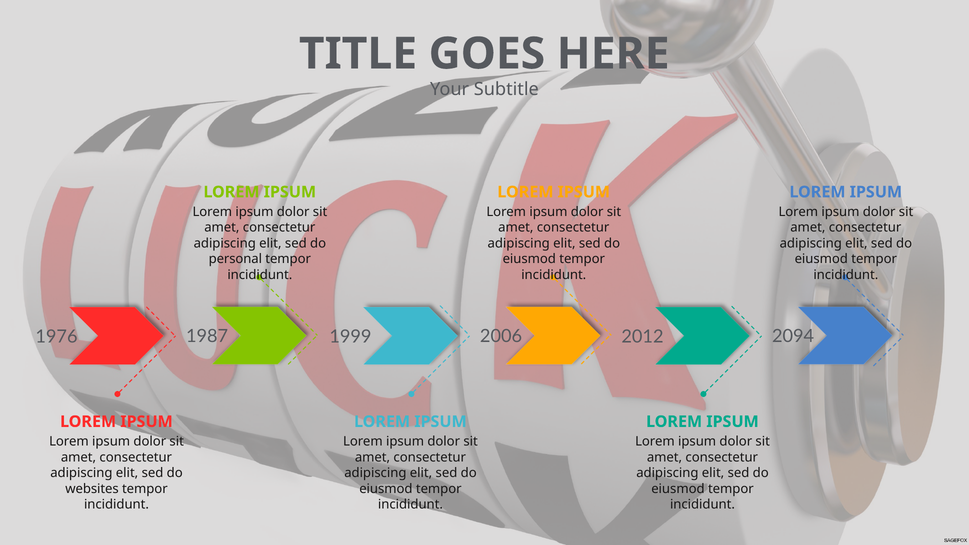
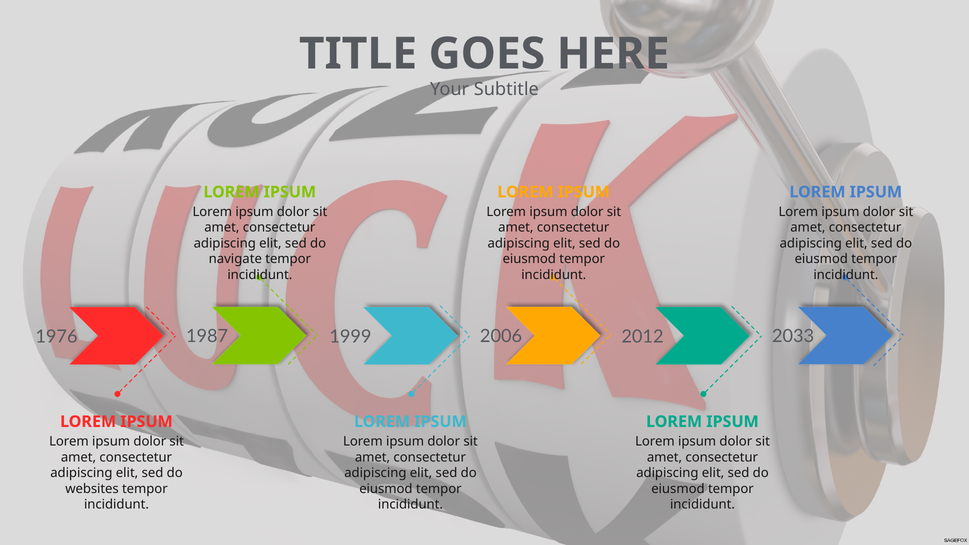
personal: personal -> navigate (235, 259)
2094: 2094 -> 2033 (793, 336)
